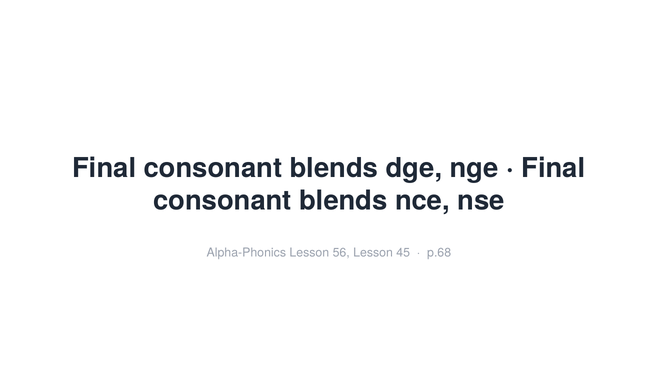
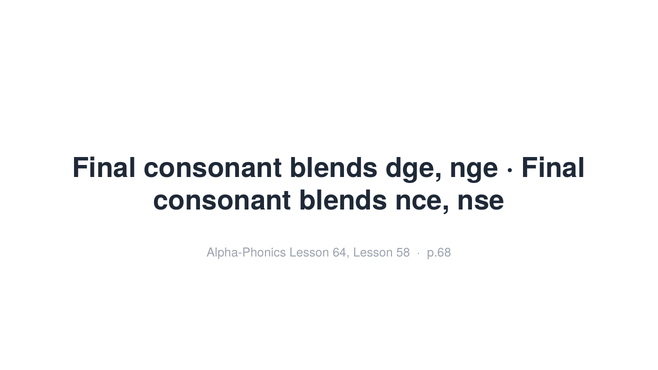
56: 56 -> 64 (341, 253)
45: 45 -> 58 (403, 253)
